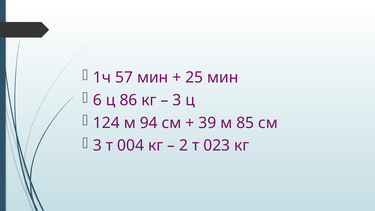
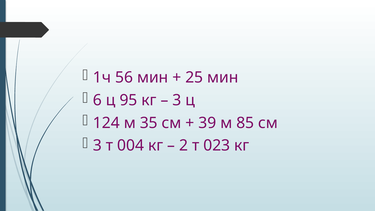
57: 57 -> 56 (124, 78)
86: 86 -> 95 (128, 100)
94: 94 -> 35 (149, 123)
